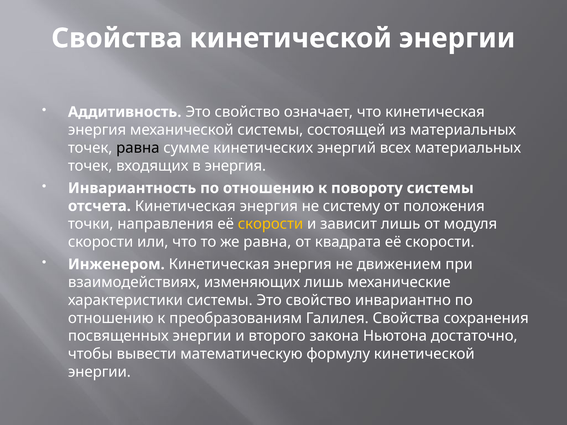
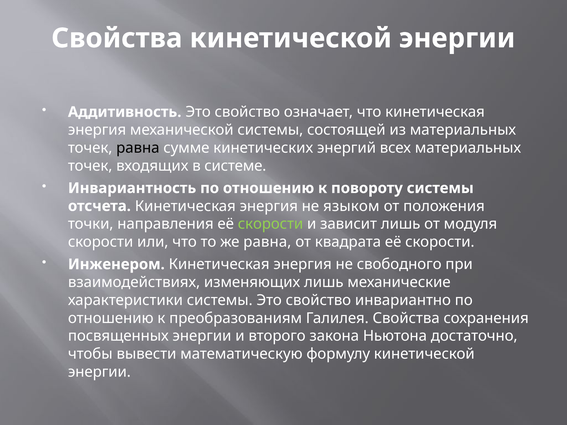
в энергия: энергия -> системе (235, 166)
систему: систему -> языком (351, 206)
скорости colour: yellow -> light green (271, 224)
движением: движением -> свободного (399, 264)
